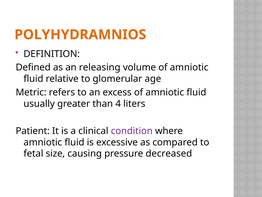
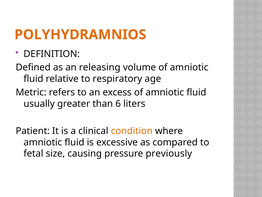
glomerular: glomerular -> respiratory (117, 79)
4: 4 -> 6 (118, 104)
condition colour: purple -> orange (132, 131)
decreased: decreased -> previously (169, 153)
